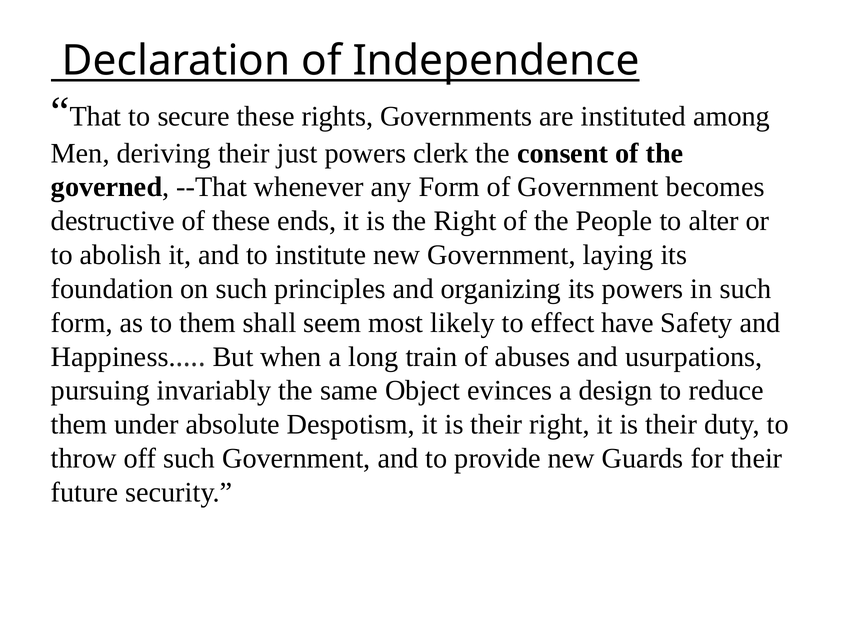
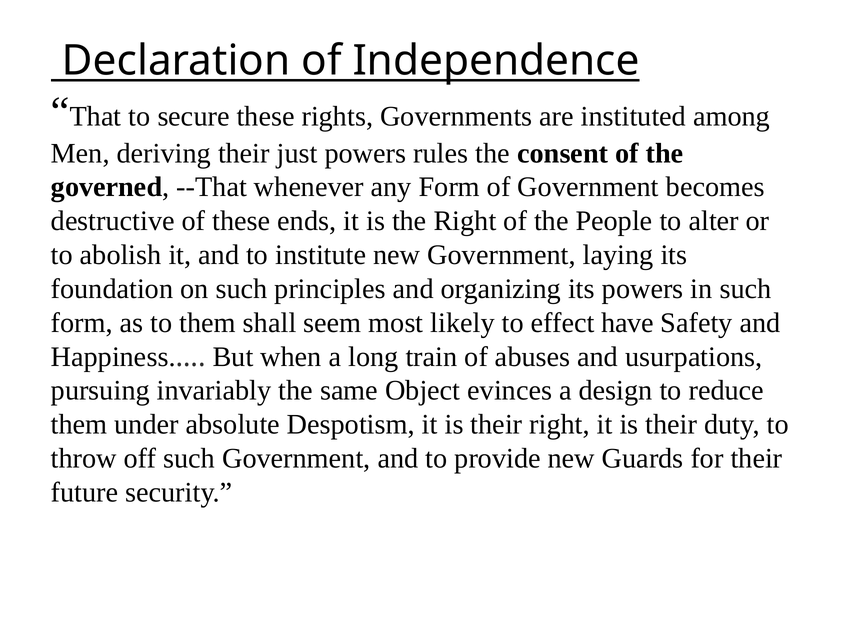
clerk: clerk -> rules (441, 153)
